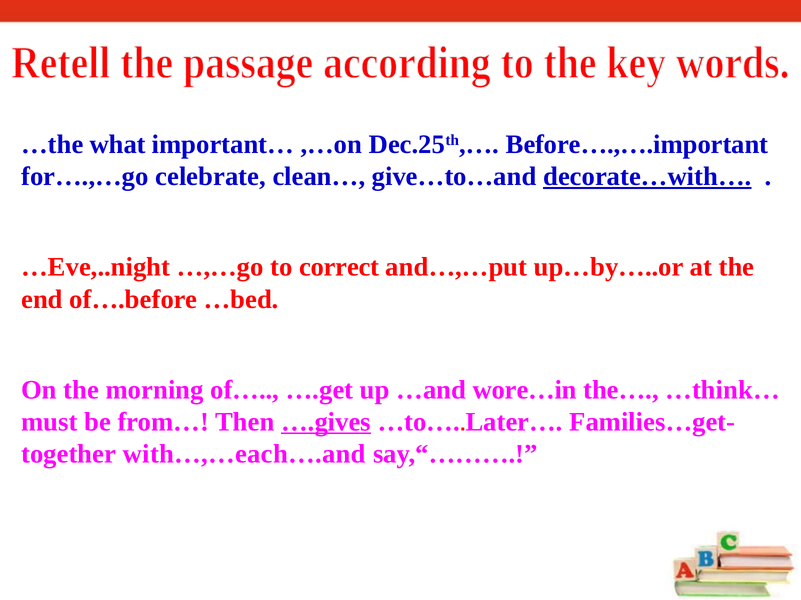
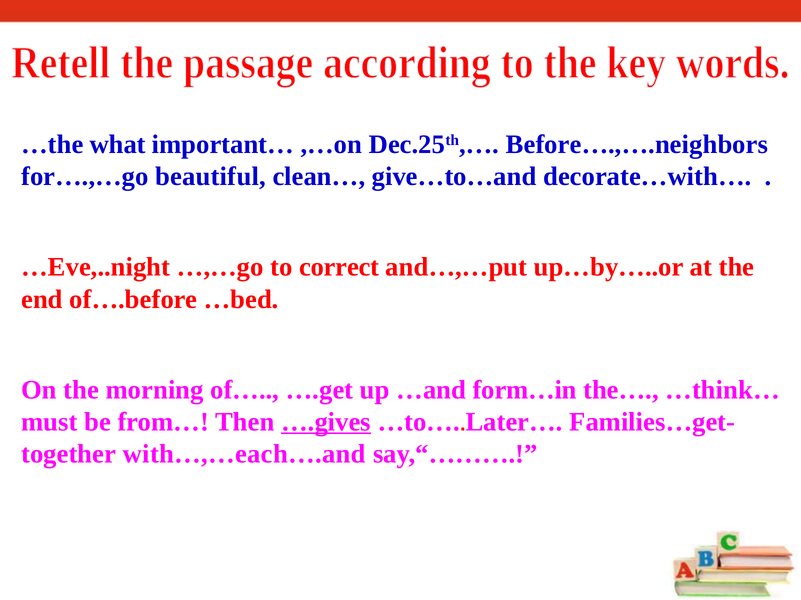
Before….,….important: Before….,….important -> Before….,….neighbors (637, 145)
celebrate: celebrate -> beautiful (211, 177)
decorate…with… underline: present -> none (647, 177)
wore…in: wore…in -> form…in (525, 390)
